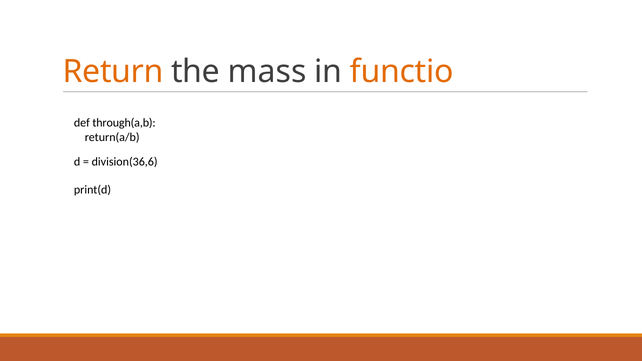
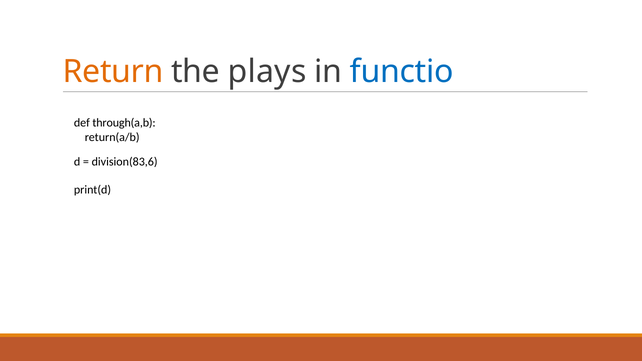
mass: mass -> plays (267, 72)
functio colour: orange -> blue (402, 72)
division(36,6: division(36,6 -> division(83,6 (125, 162)
